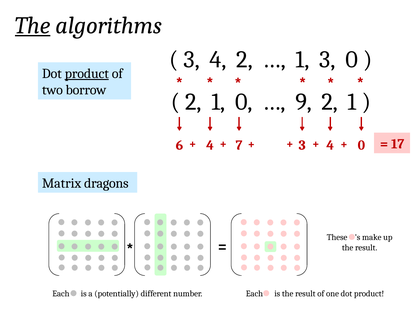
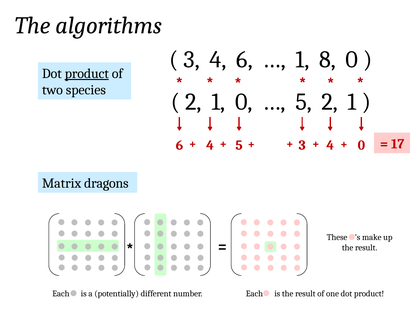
The underline: present -> none (33, 25)
4 2: 2 -> 6 (244, 60)
1 3: 3 -> 8 (327, 60)
borrow: borrow -> species (86, 90)
9: 9 -> 5 (304, 102)
4 7: 7 -> 5 (239, 146)
